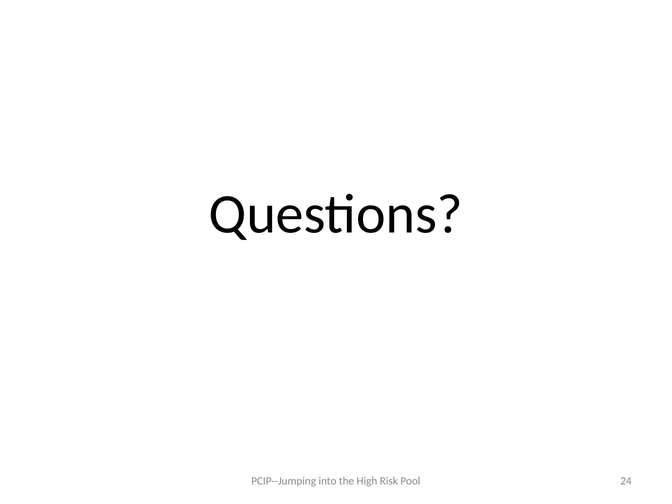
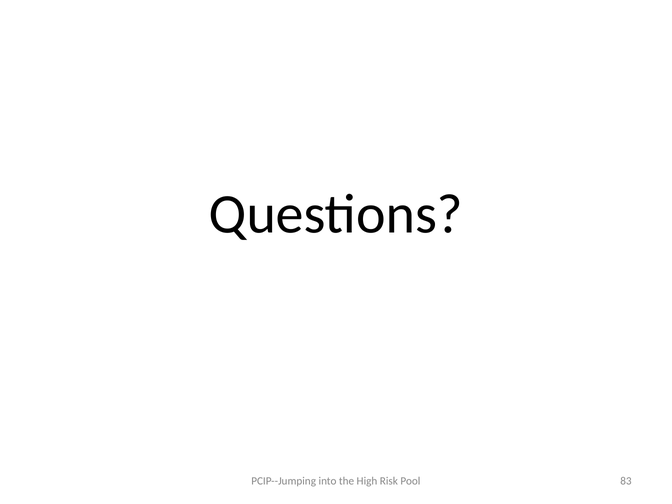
24: 24 -> 83 (626, 481)
